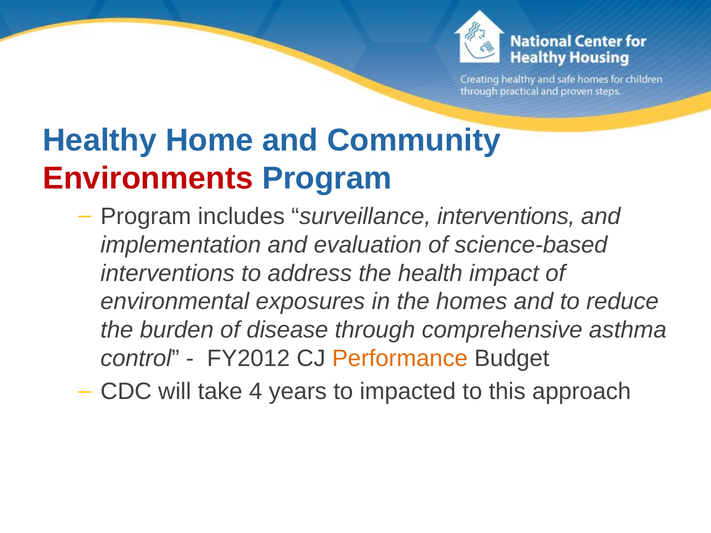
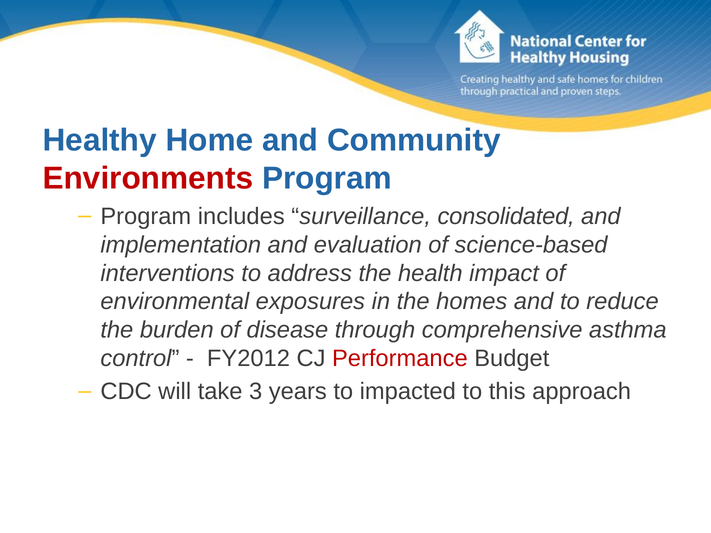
surveillance interventions: interventions -> consolidated (506, 216)
Performance colour: orange -> red (400, 359)
4: 4 -> 3 (256, 392)
